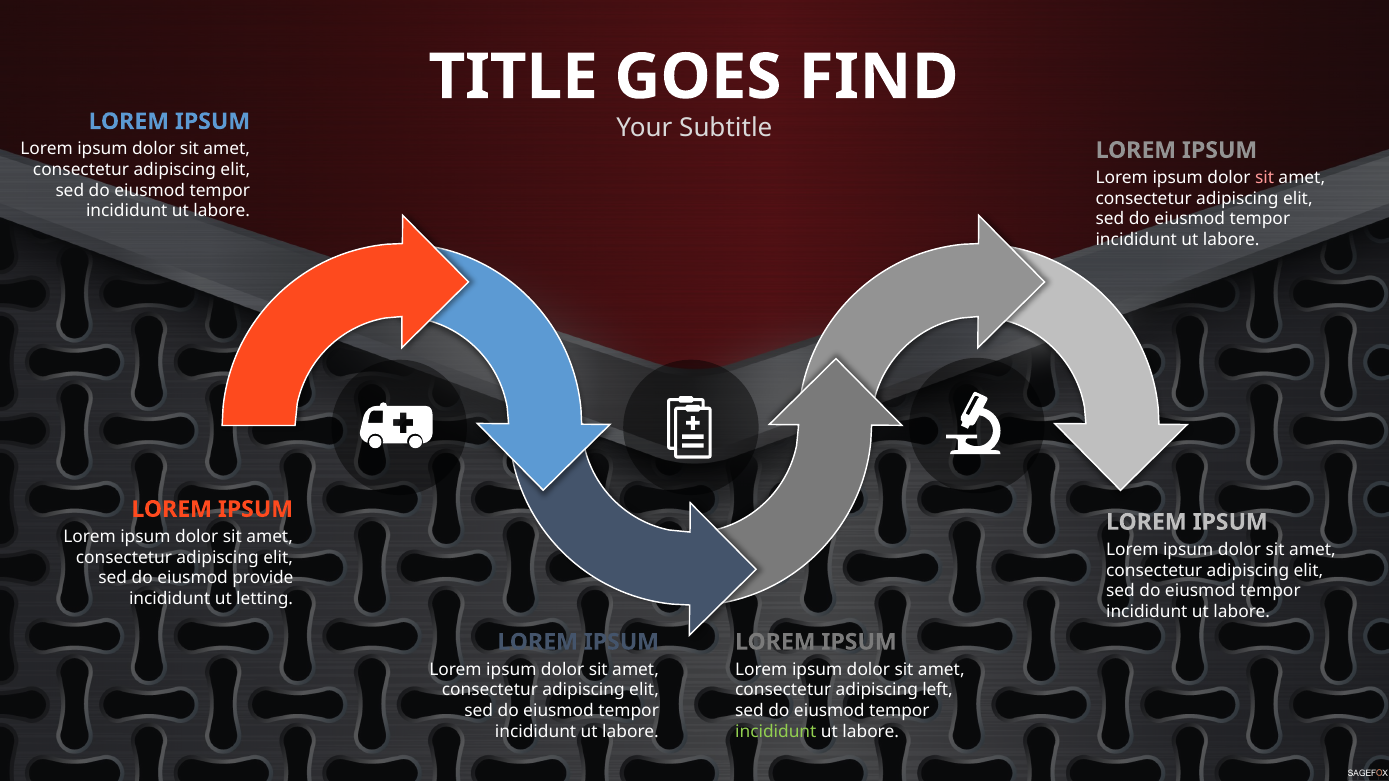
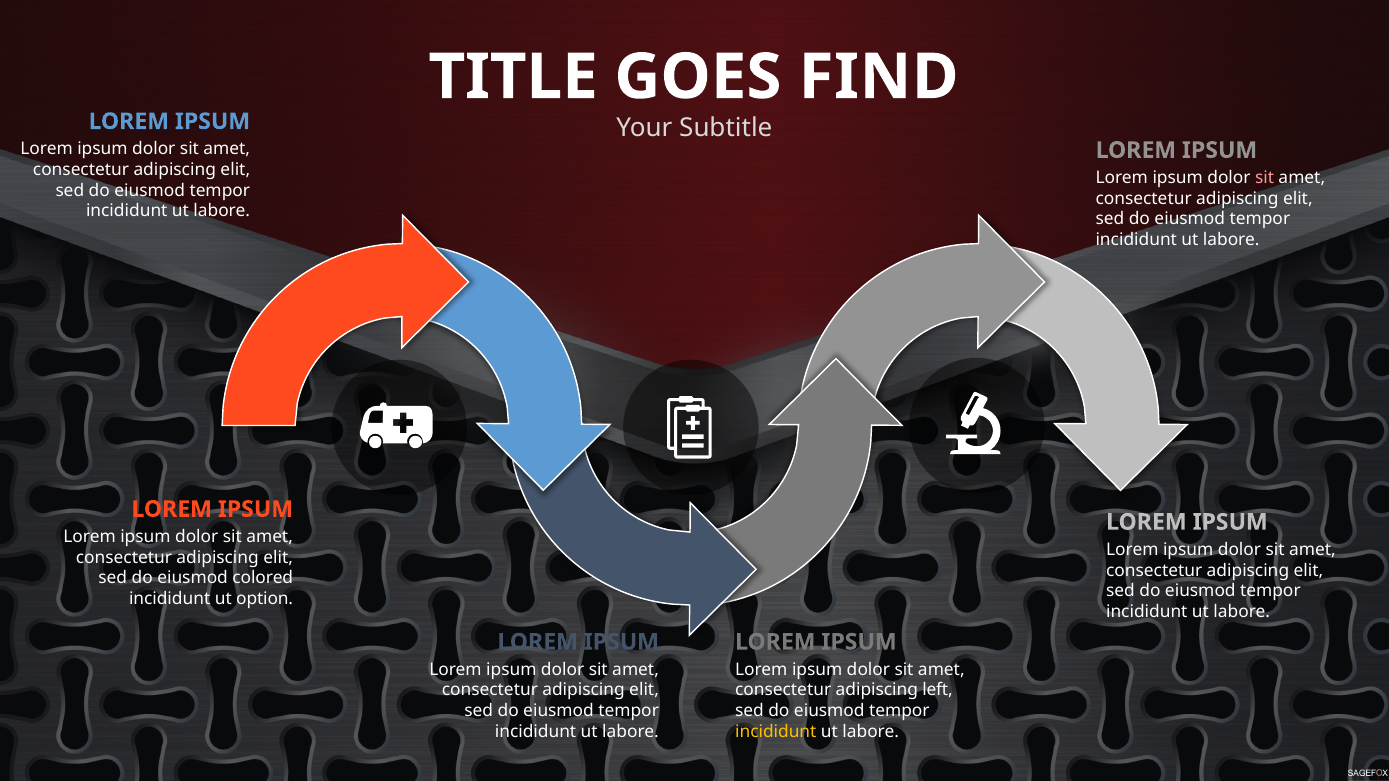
provide: provide -> colored (263, 578)
letting: letting -> option (265, 599)
incididunt colour: light green -> yellow (776, 732)
